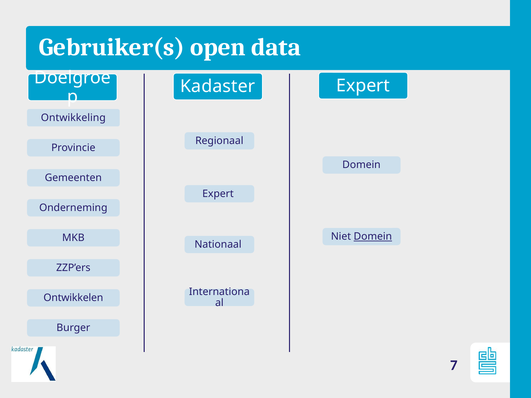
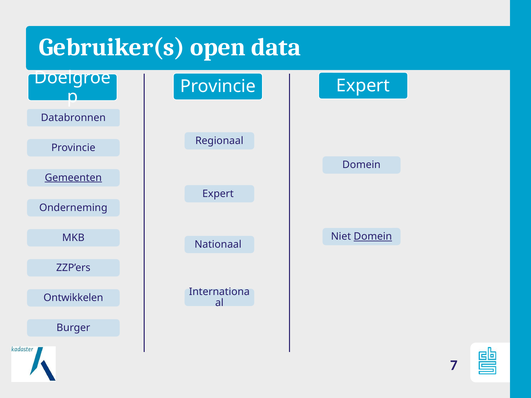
Kadaster: Kadaster -> Provincie (218, 86)
Ontwikkeling: Ontwikkeling -> Databronnen (73, 118)
Gemeenten underline: none -> present (73, 178)
